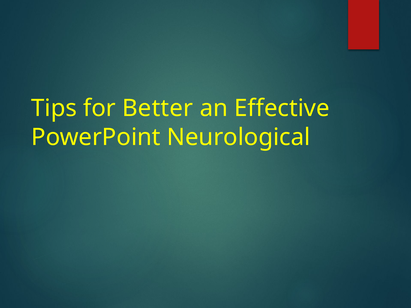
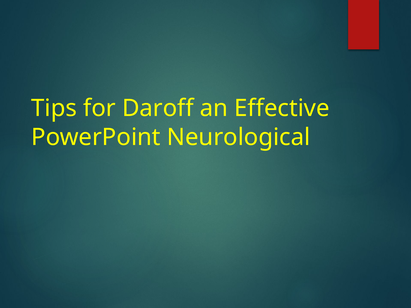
Better: Better -> Daroff (158, 108)
